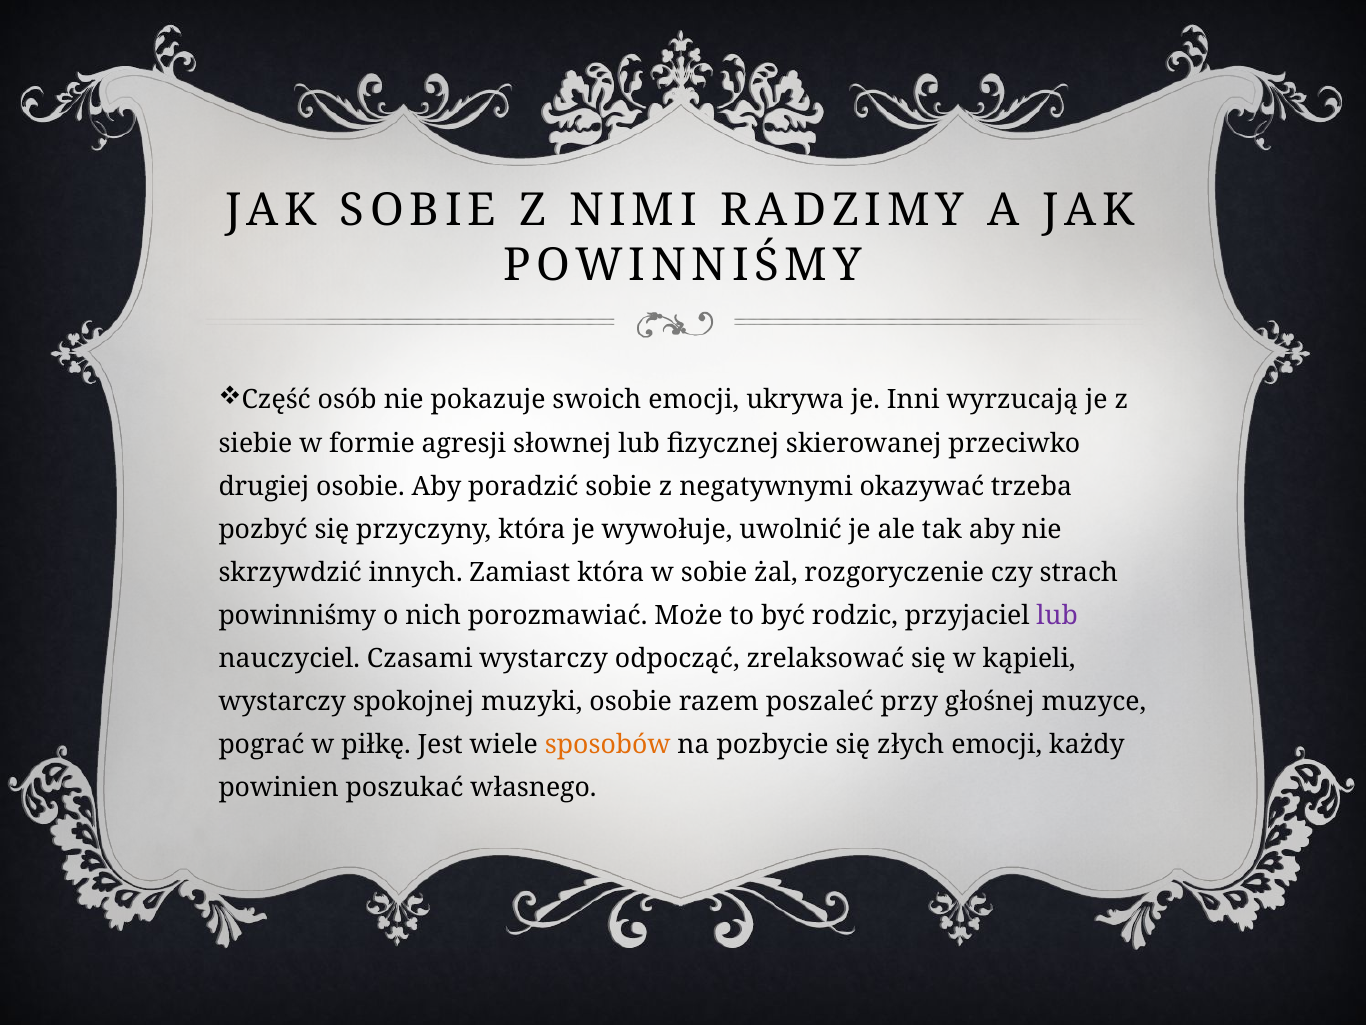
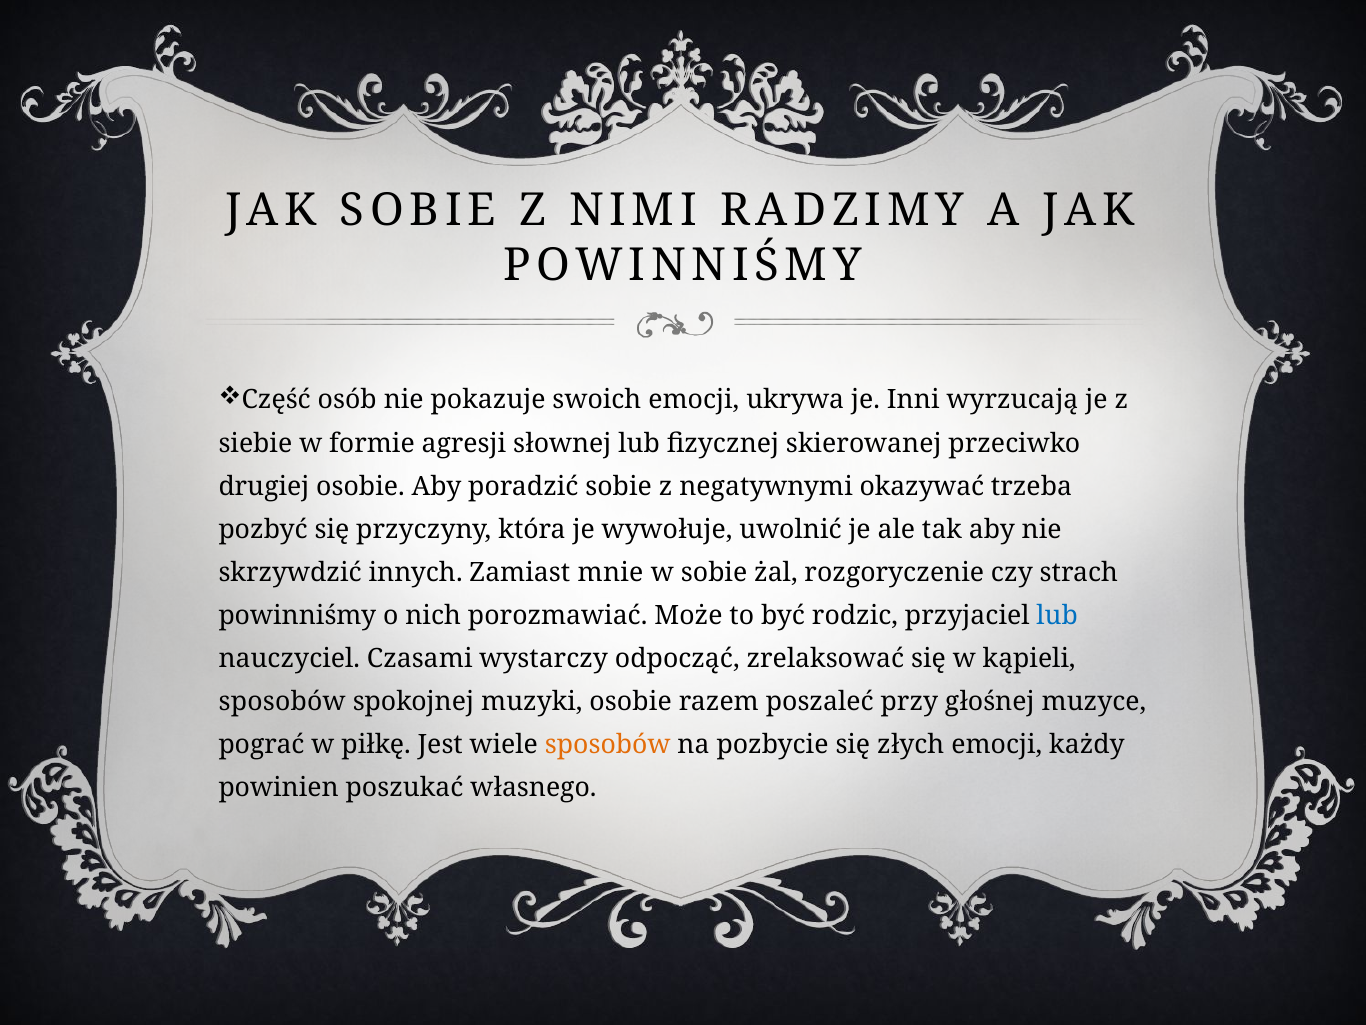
Zamiast która: która -> mnie (611, 572)
lub colour: purple -> blue (1057, 615)
wystarczy: wystarczy -> sposobów (282, 701)
